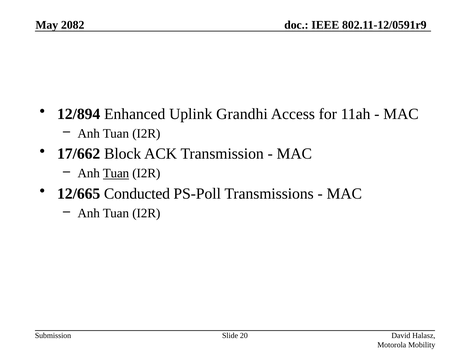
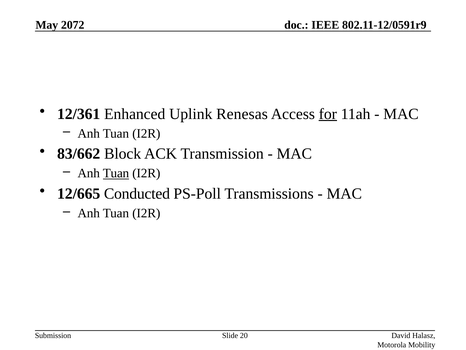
2082: 2082 -> 2072 (73, 25)
12/894: 12/894 -> 12/361 (79, 114)
Grandhi: Grandhi -> Renesas (242, 114)
for underline: none -> present (328, 114)
17/662: 17/662 -> 83/662 (79, 154)
